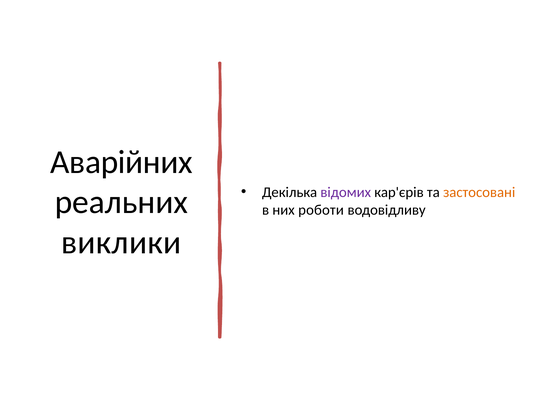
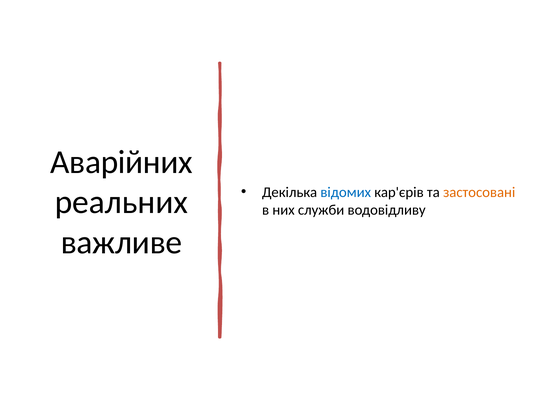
відомих colour: purple -> blue (346, 192)
роботи: роботи -> служби (321, 210)
виклики: виклики -> важливе (121, 242)
